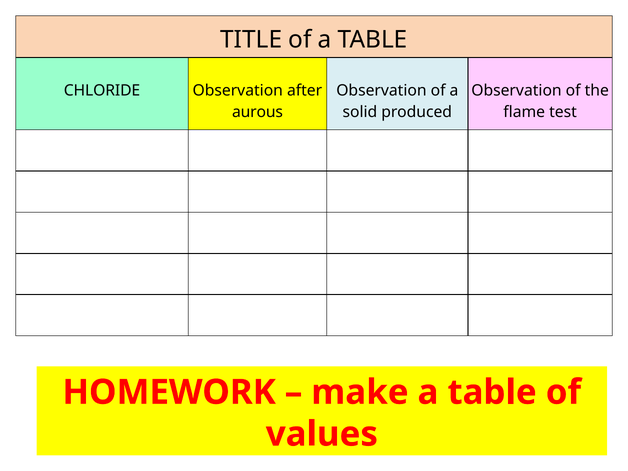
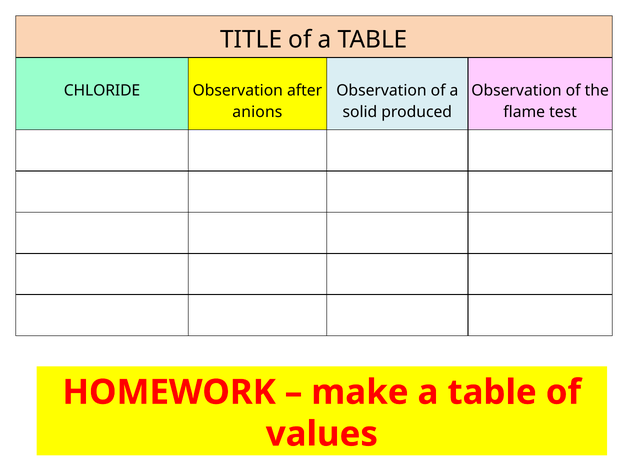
aurous: aurous -> anions (257, 112)
